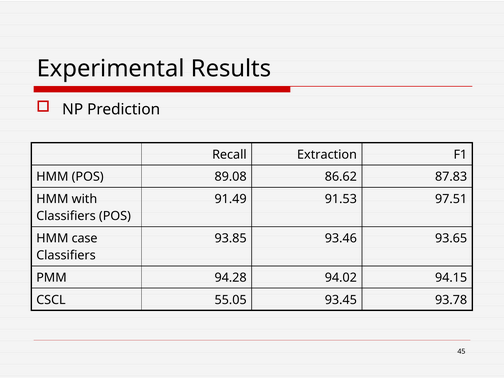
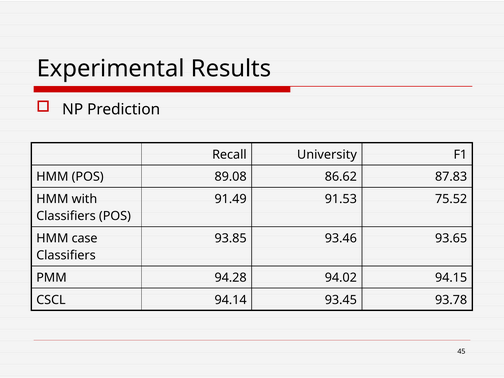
Extraction: Extraction -> University (327, 155)
97.51: 97.51 -> 75.52 (451, 199)
55.05: 55.05 -> 94.14 (231, 300)
